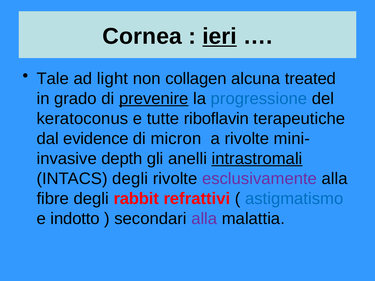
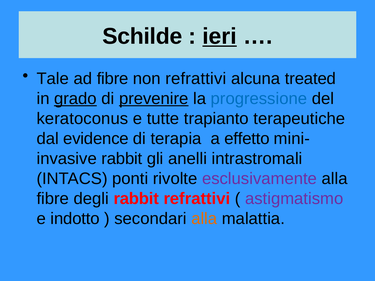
Cornea: Cornea -> Schilde (142, 36)
ad light: light -> fibre (113, 79)
non collagen: collagen -> refrattivi (196, 79)
grado underline: none -> present (75, 99)
riboflavin: riboflavin -> trapianto (216, 119)
micron: micron -> terapia (176, 139)
a rivolte: rivolte -> effetto (247, 139)
depth: depth -> rabbit (122, 159)
intrastromali underline: present -> none (257, 159)
INTACS degli: degli -> ponti (130, 179)
astigmatismo colour: blue -> purple (294, 199)
alla colour: purple -> orange (204, 219)
